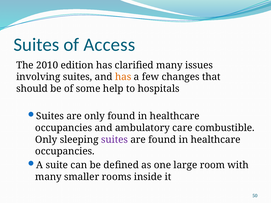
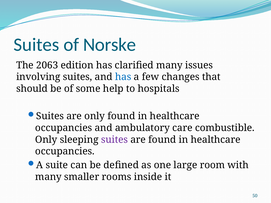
Access: Access -> Norske (109, 45)
2010: 2010 -> 2063 (47, 65)
has colour: orange -> blue (123, 77)
